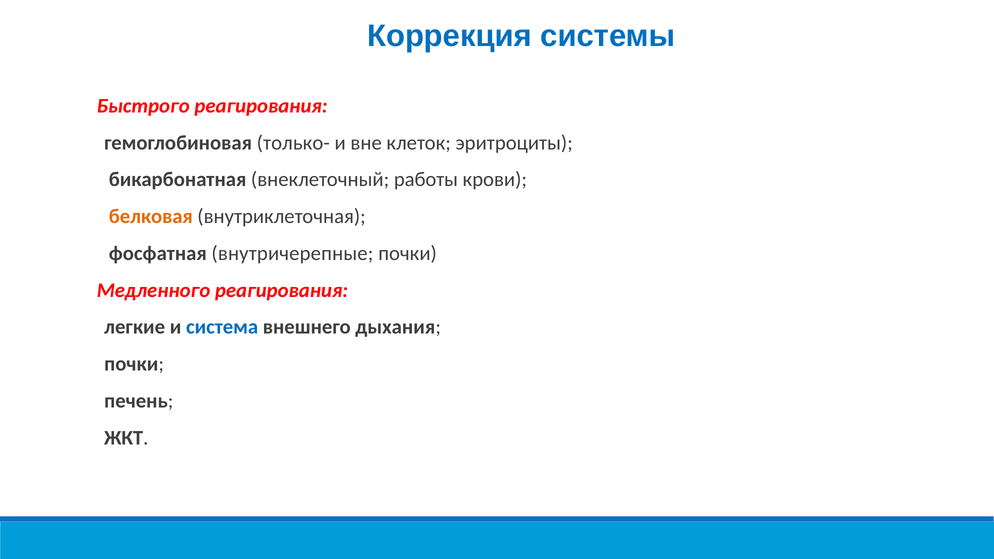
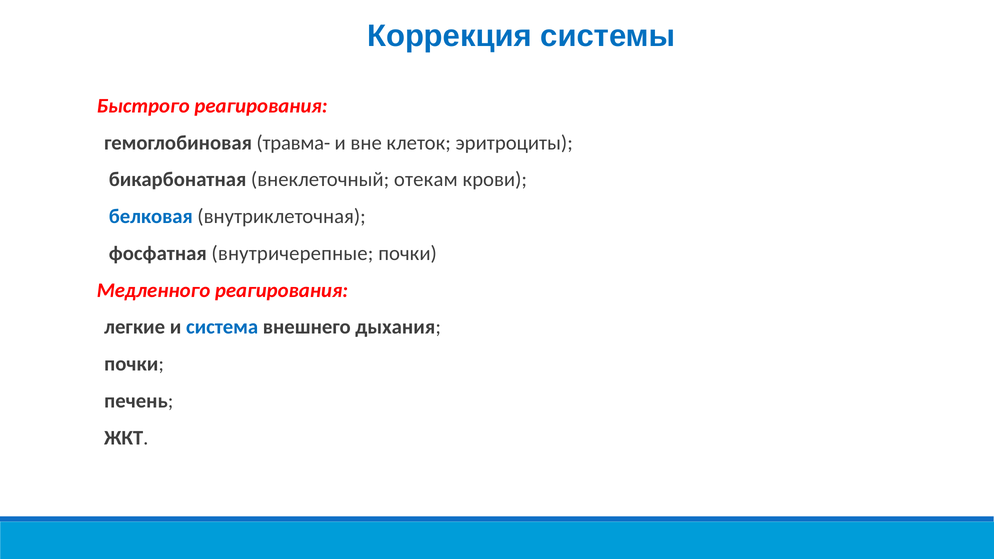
только-: только- -> травма- (293, 143)
работы: работы -> отекам (426, 180)
белковая colour: orange -> blue (151, 217)
